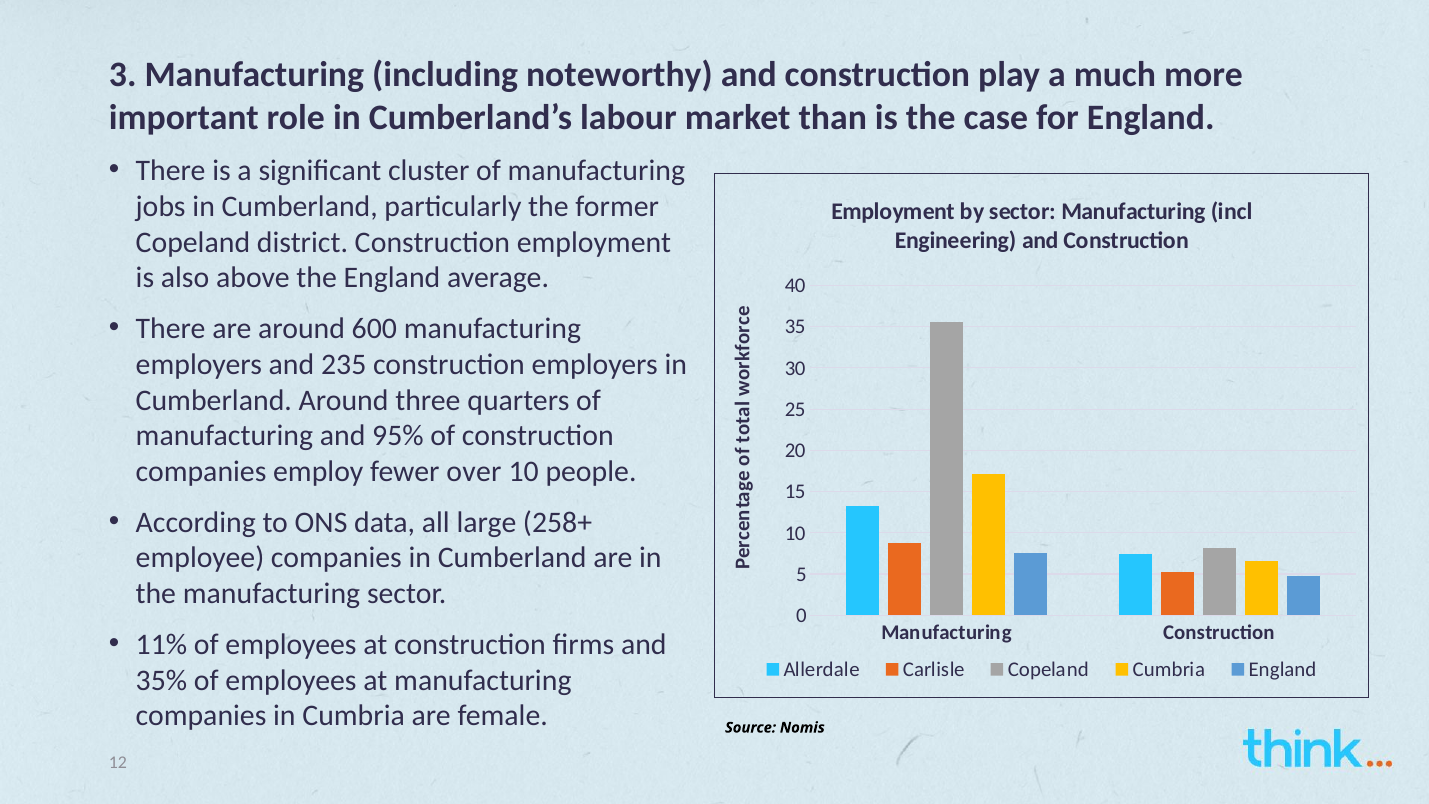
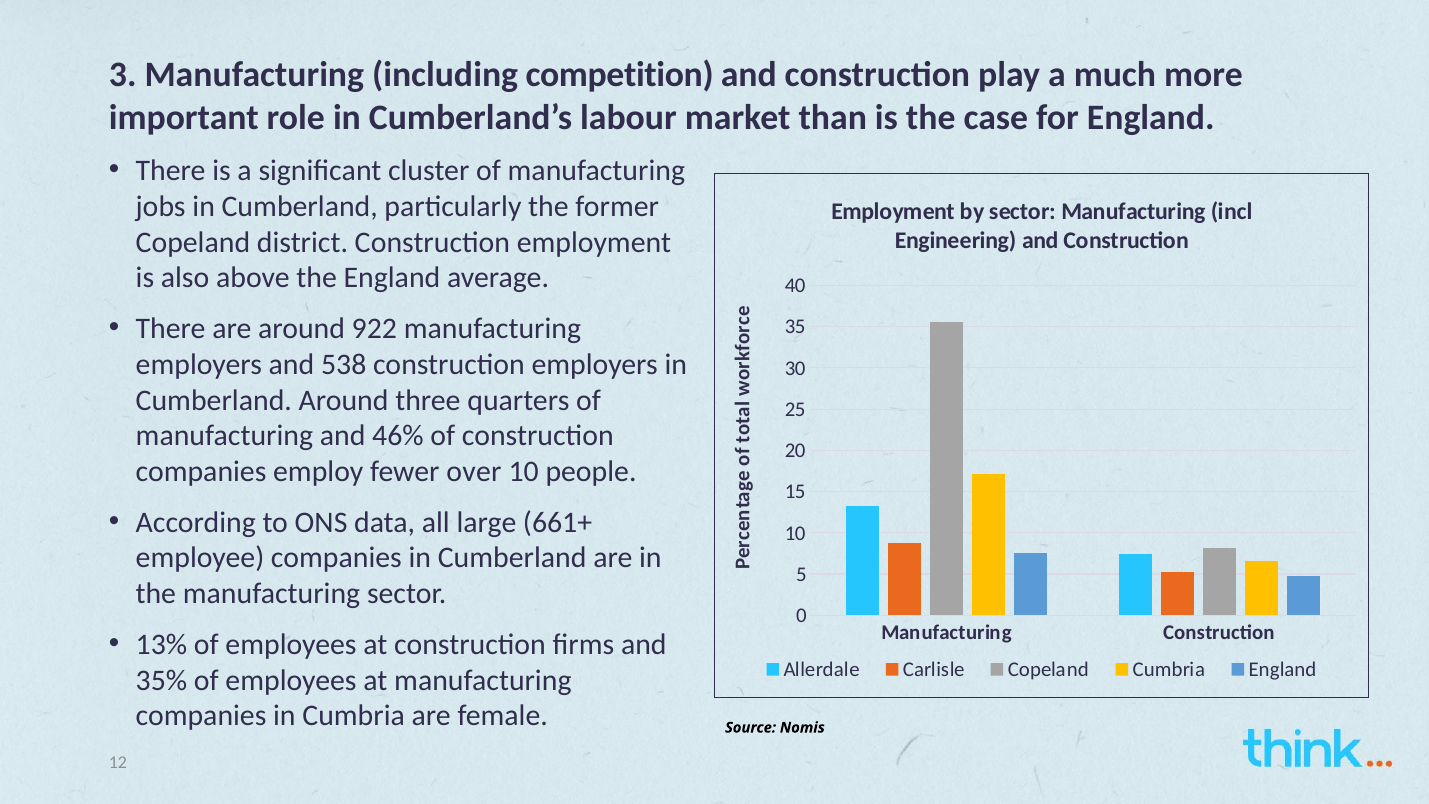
noteworthy: noteworthy -> competition (620, 75)
600: 600 -> 922 (374, 329)
235: 235 -> 538 (344, 364)
95%: 95% -> 46% (398, 436)
258+: 258+ -> 661+ (558, 522)
11%: 11% -> 13% (161, 644)
